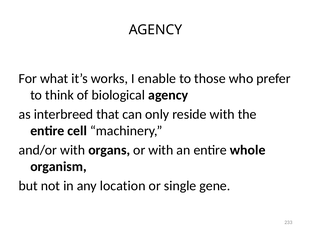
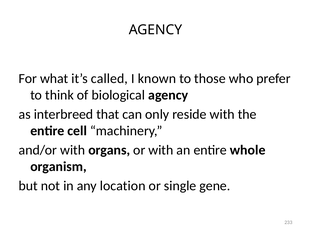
works: works -> called (109, 79)
enable: enable -> known (157, 79)
